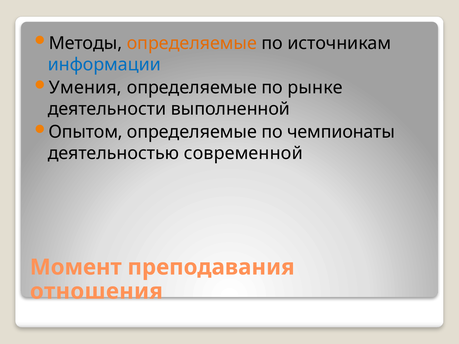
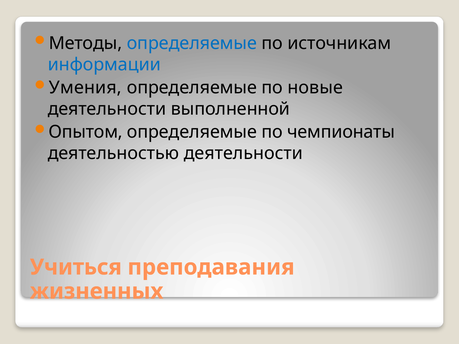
определяемые colour: orange -> blue (192, 43)
рынке: рынке -> новые (315, 88)
деятельностью современной: современной -> деятельности (243, 154)
Момент: Момент -> Учиться (76, 267)
отношения: отношения -> жизненных (97, 292)
